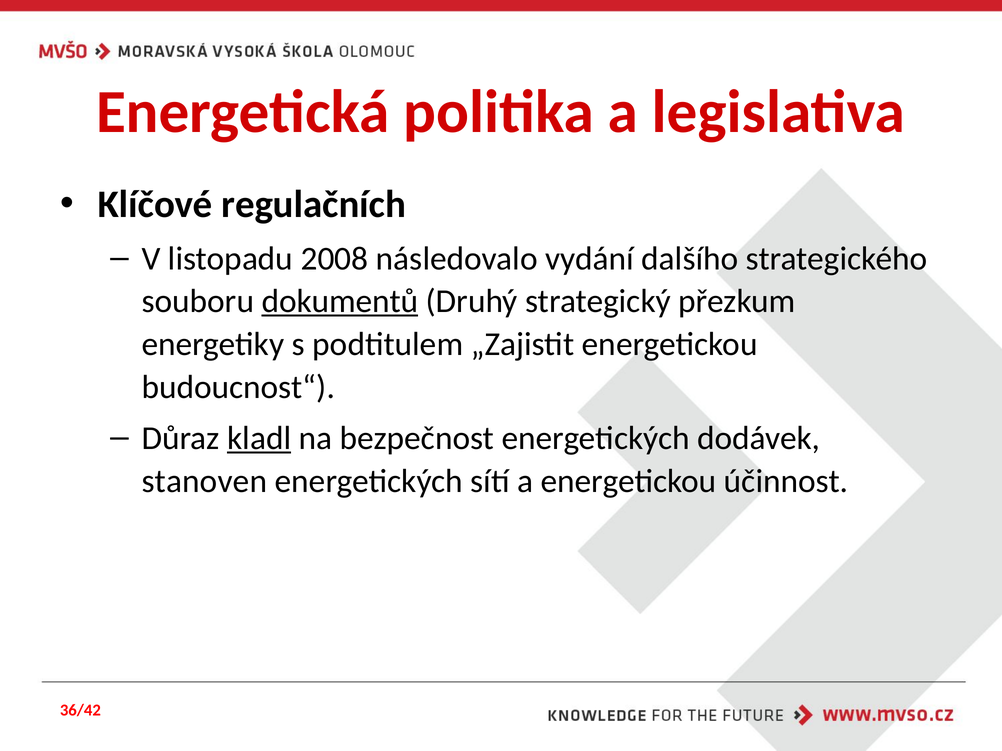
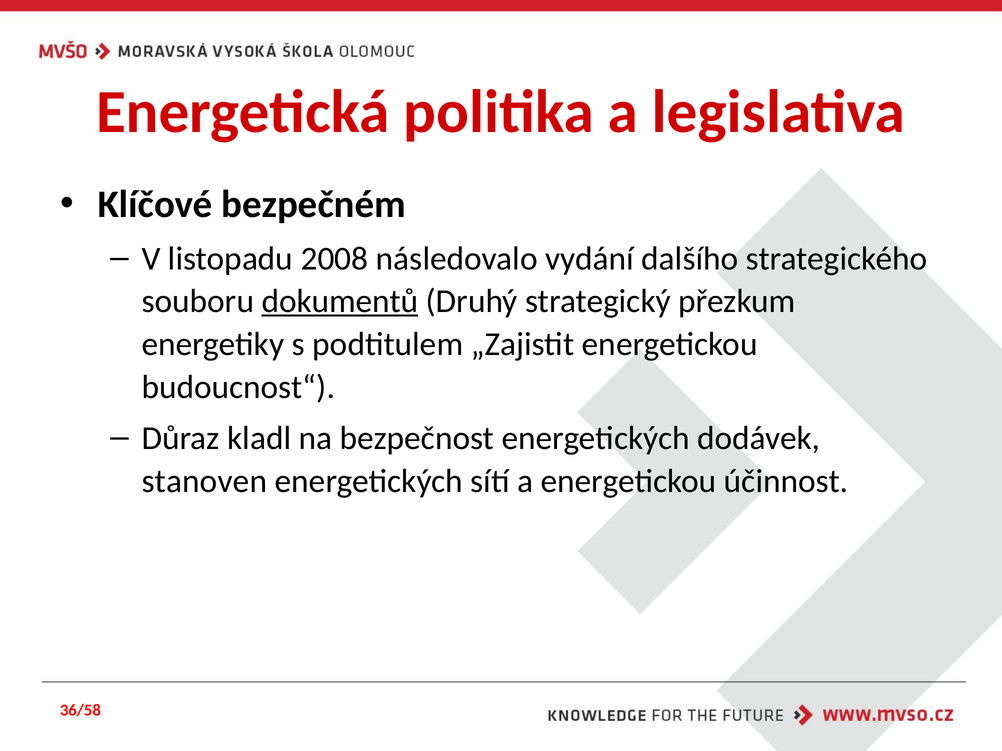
regulačních: regulačních -> bezpečném (314, 205)
kladl underline: present -> none (259, 439)
36/42: 36/42 -> 36/58 (80, 711)
